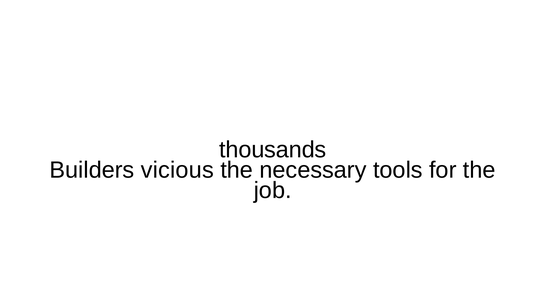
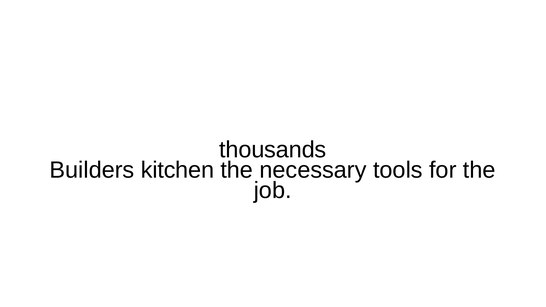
vicious: vicious -> kitchen (177, 170)
